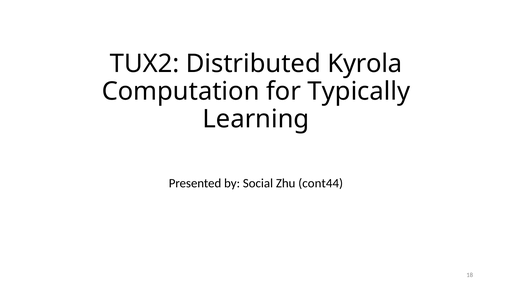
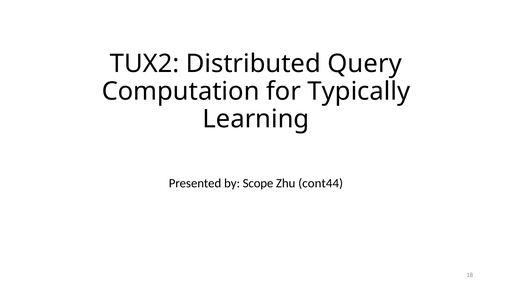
Kyrola: Kyrola -> Query (365, 64)
Social: Social -> Scope (258, 183)
